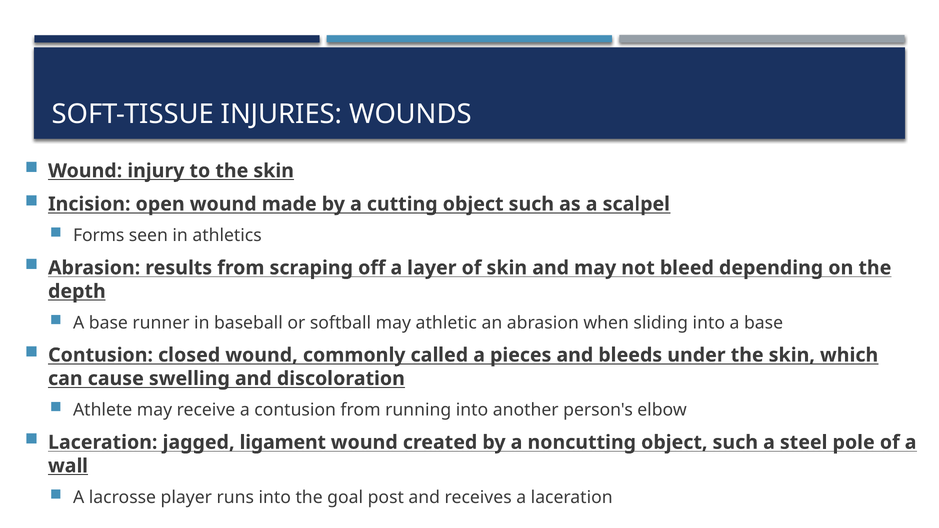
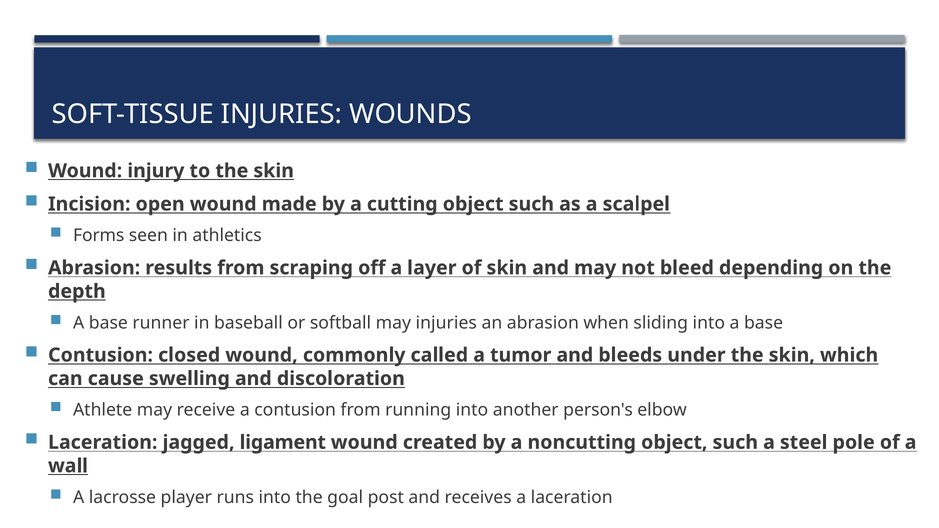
may athletic: athletic -> injuries (446, 323)
pieces: pieces -> tumor (521, 355)
